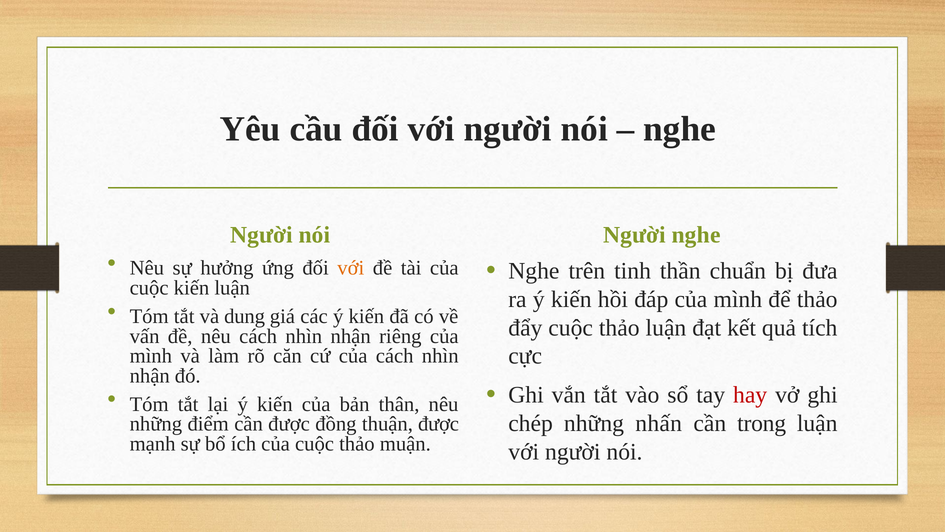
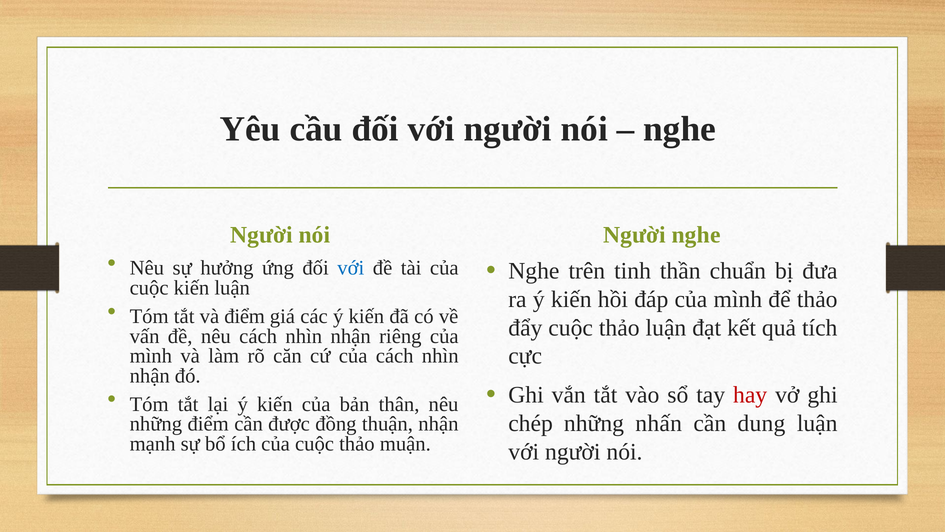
với colour: orange -> blue (351, 268)
và dung: dung -> điểm (245, 316)
trong: trong -> dung (761, 423)
thuận được: được -> nhận (438, 424)
